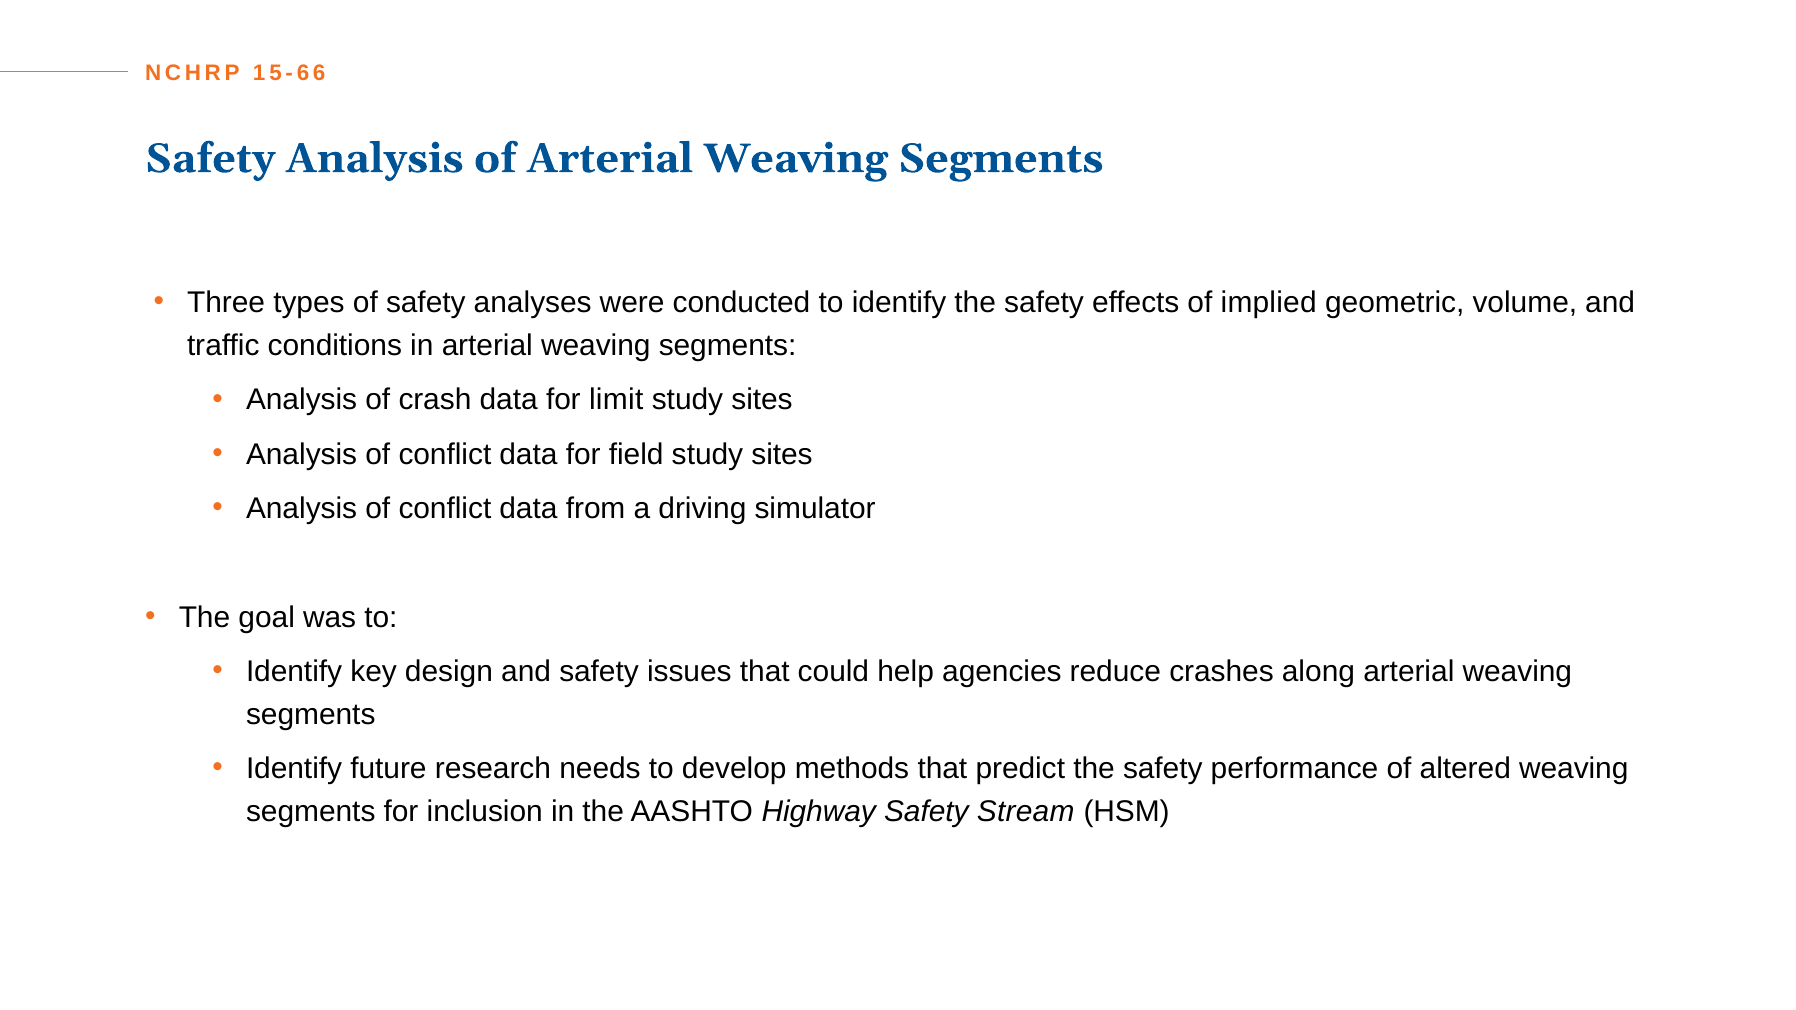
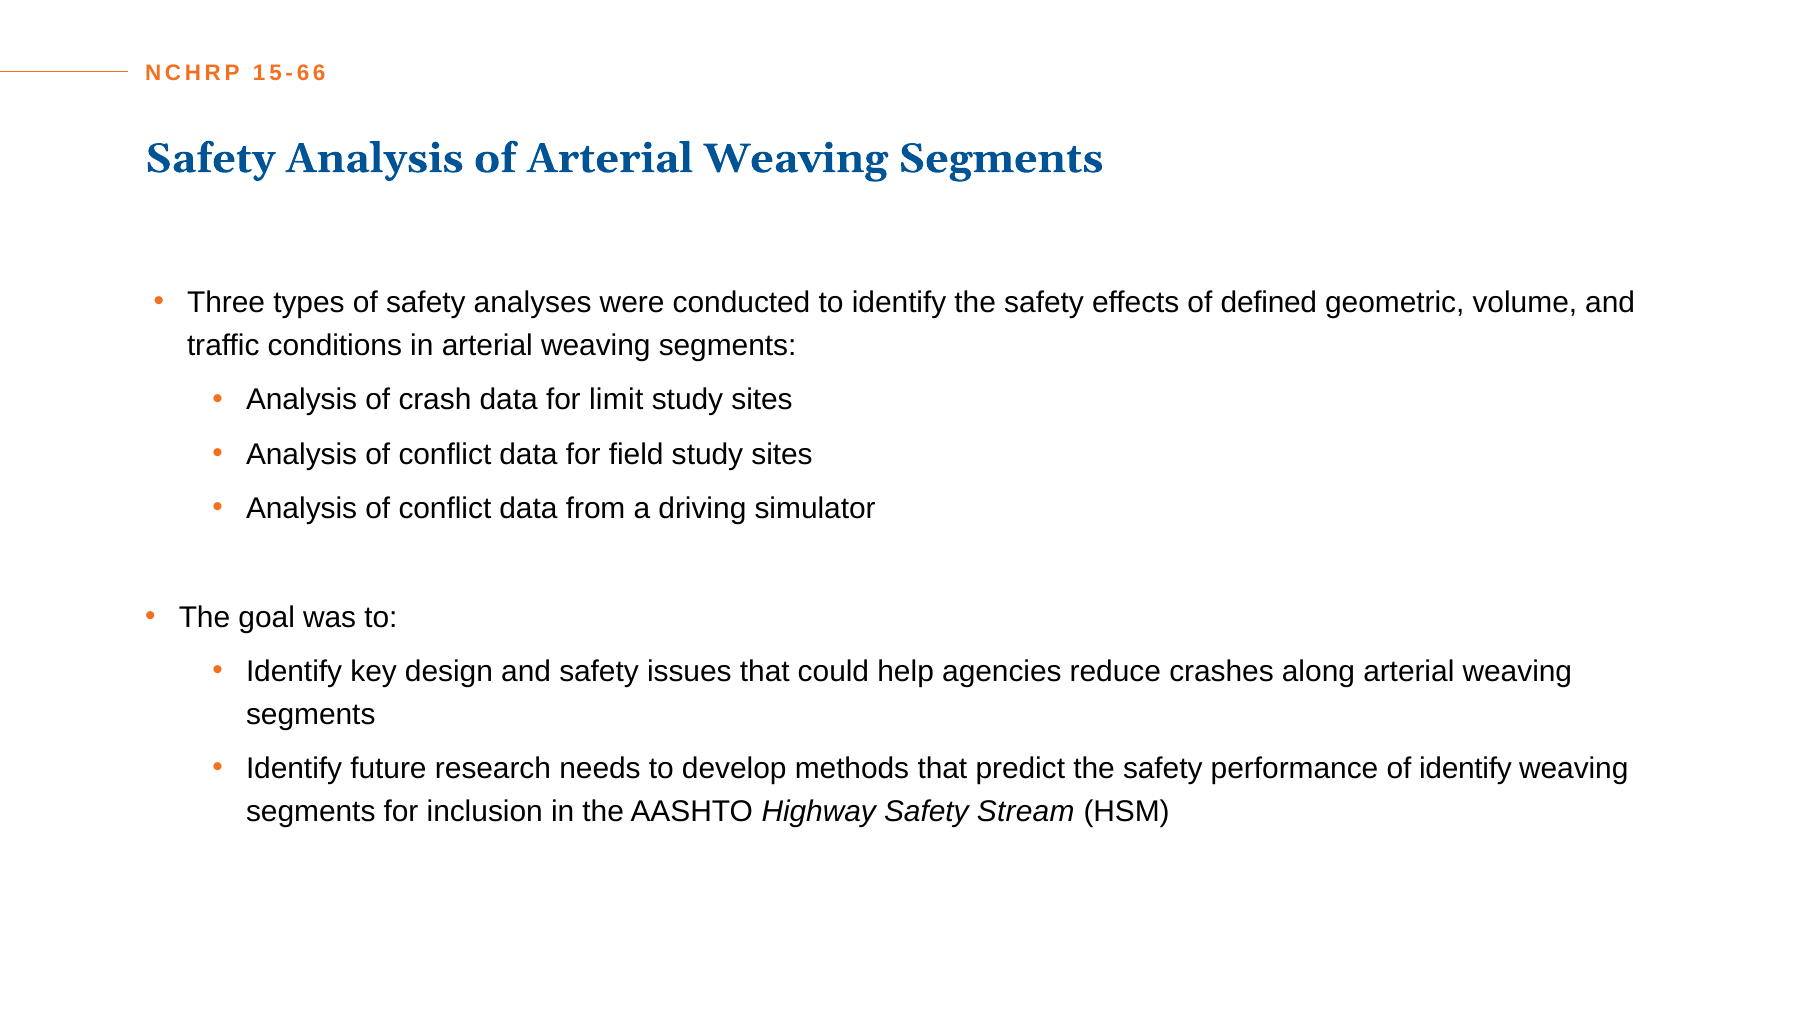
implied: implied -> defined (1269, 303)
of altered: altered -> identify (1465, 769)
